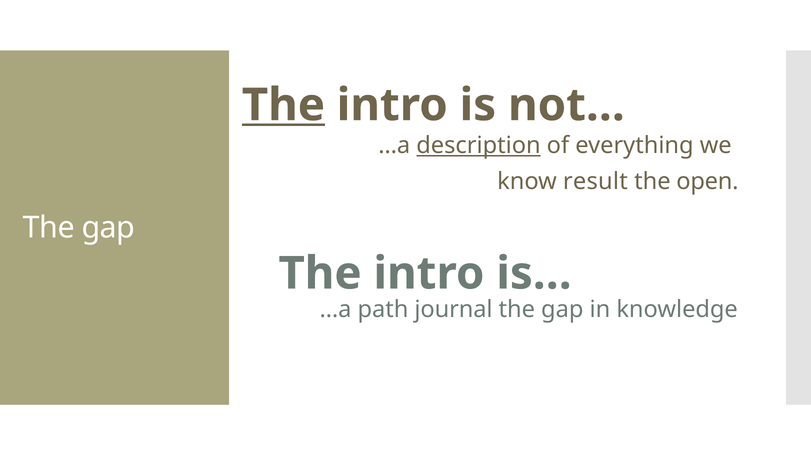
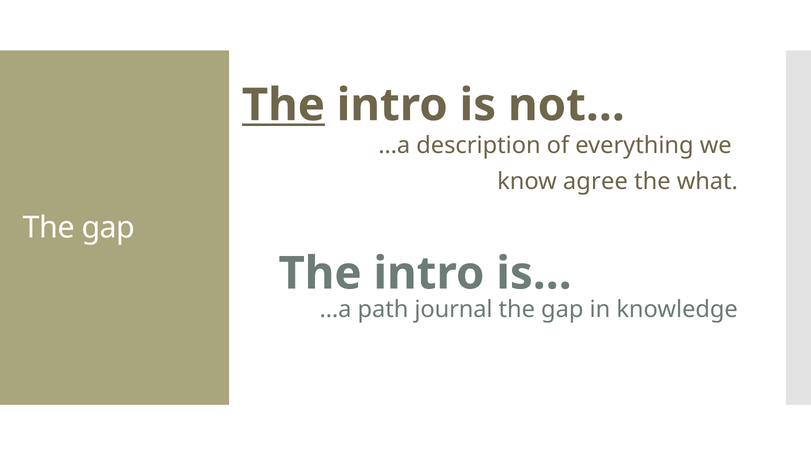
description underline: present -> none (479, 146)
result: result -> agree (595, 181)
open: open -> what (707, 181)
